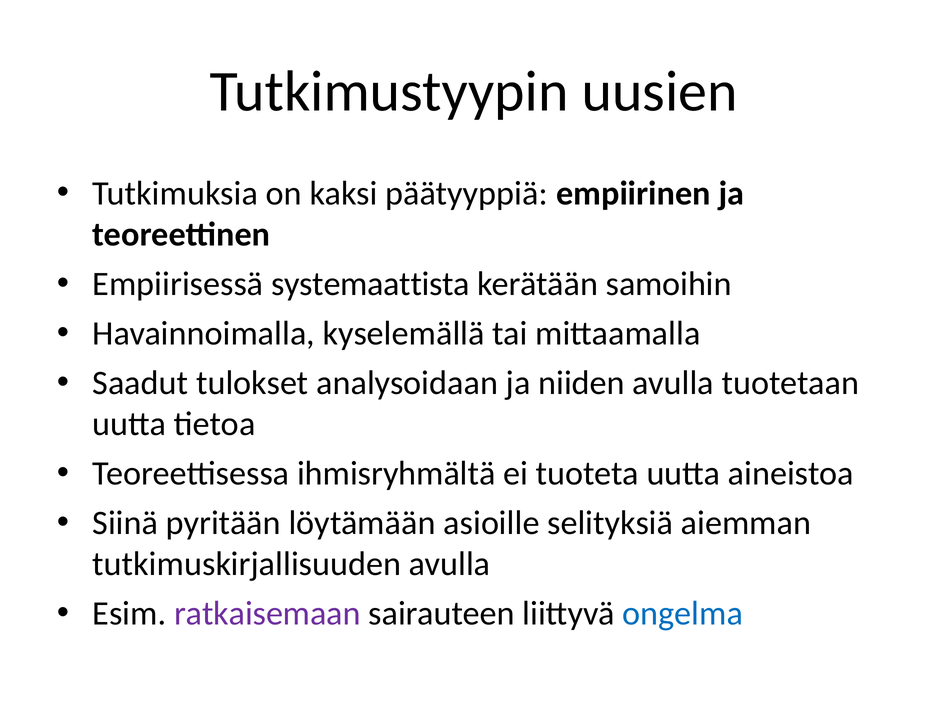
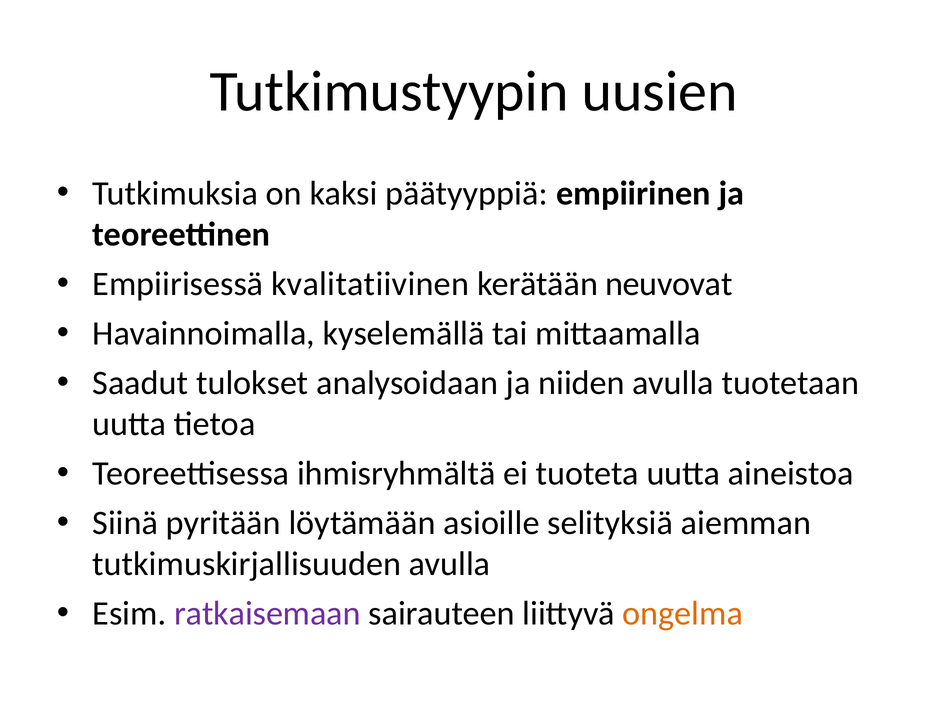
systemaattista: systemaattista -> kvalitatiivinen (370, 284)
samoihin: samoihin -> neuvovat (669, 284)
ongelma colour: blue -> orange (683, 614)
